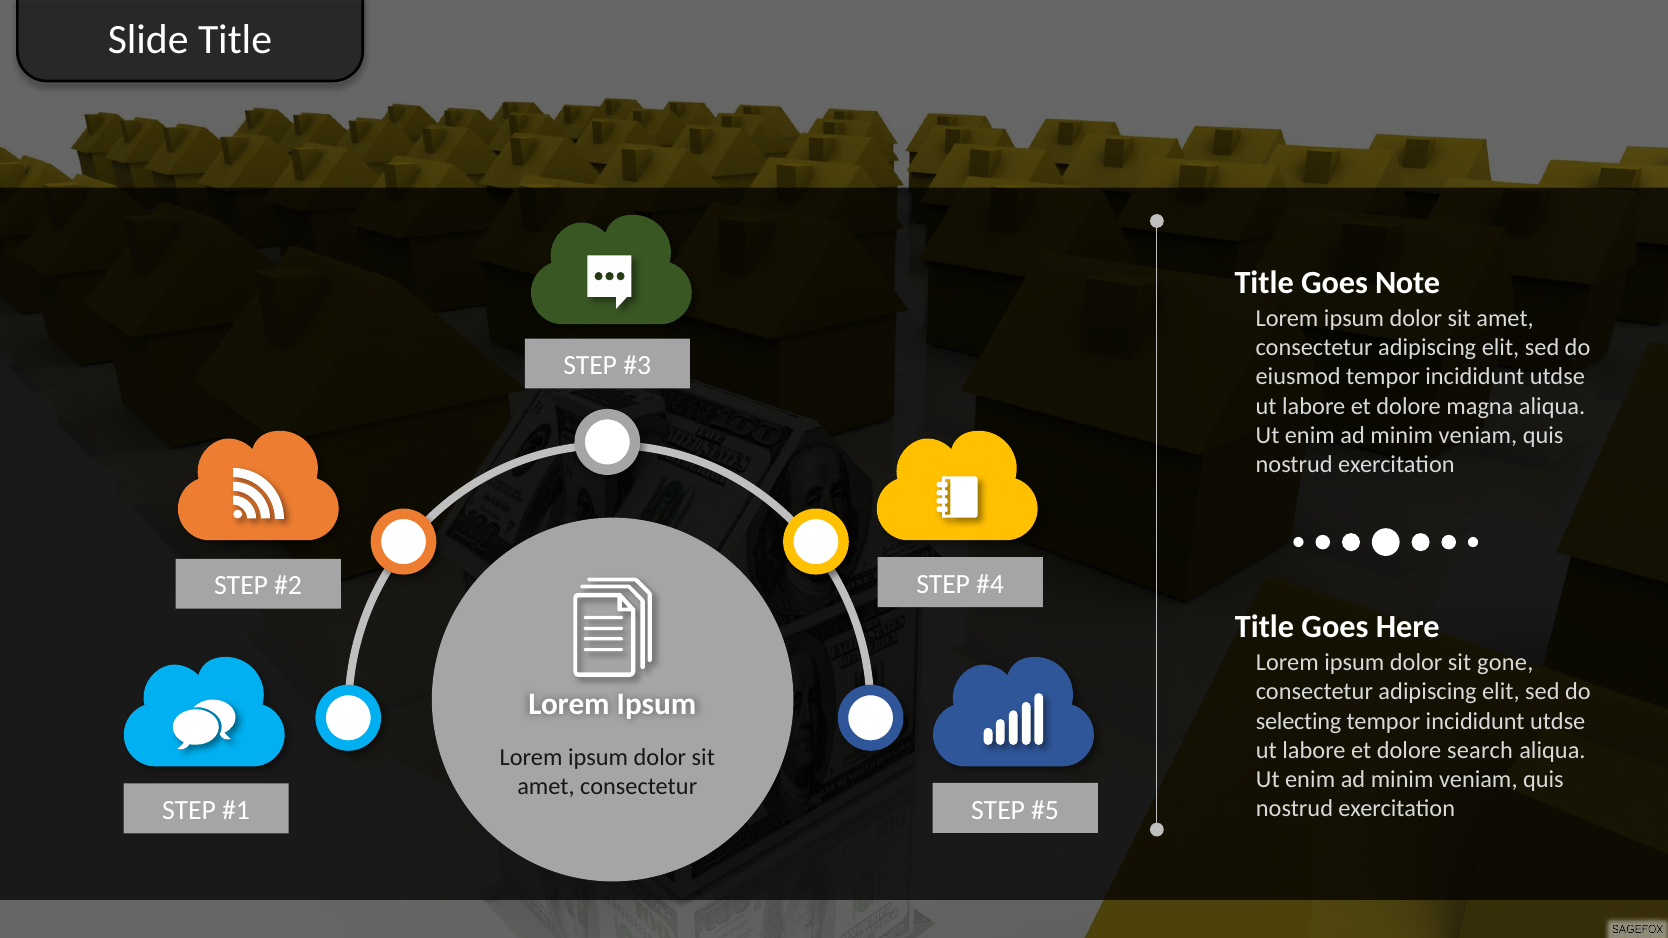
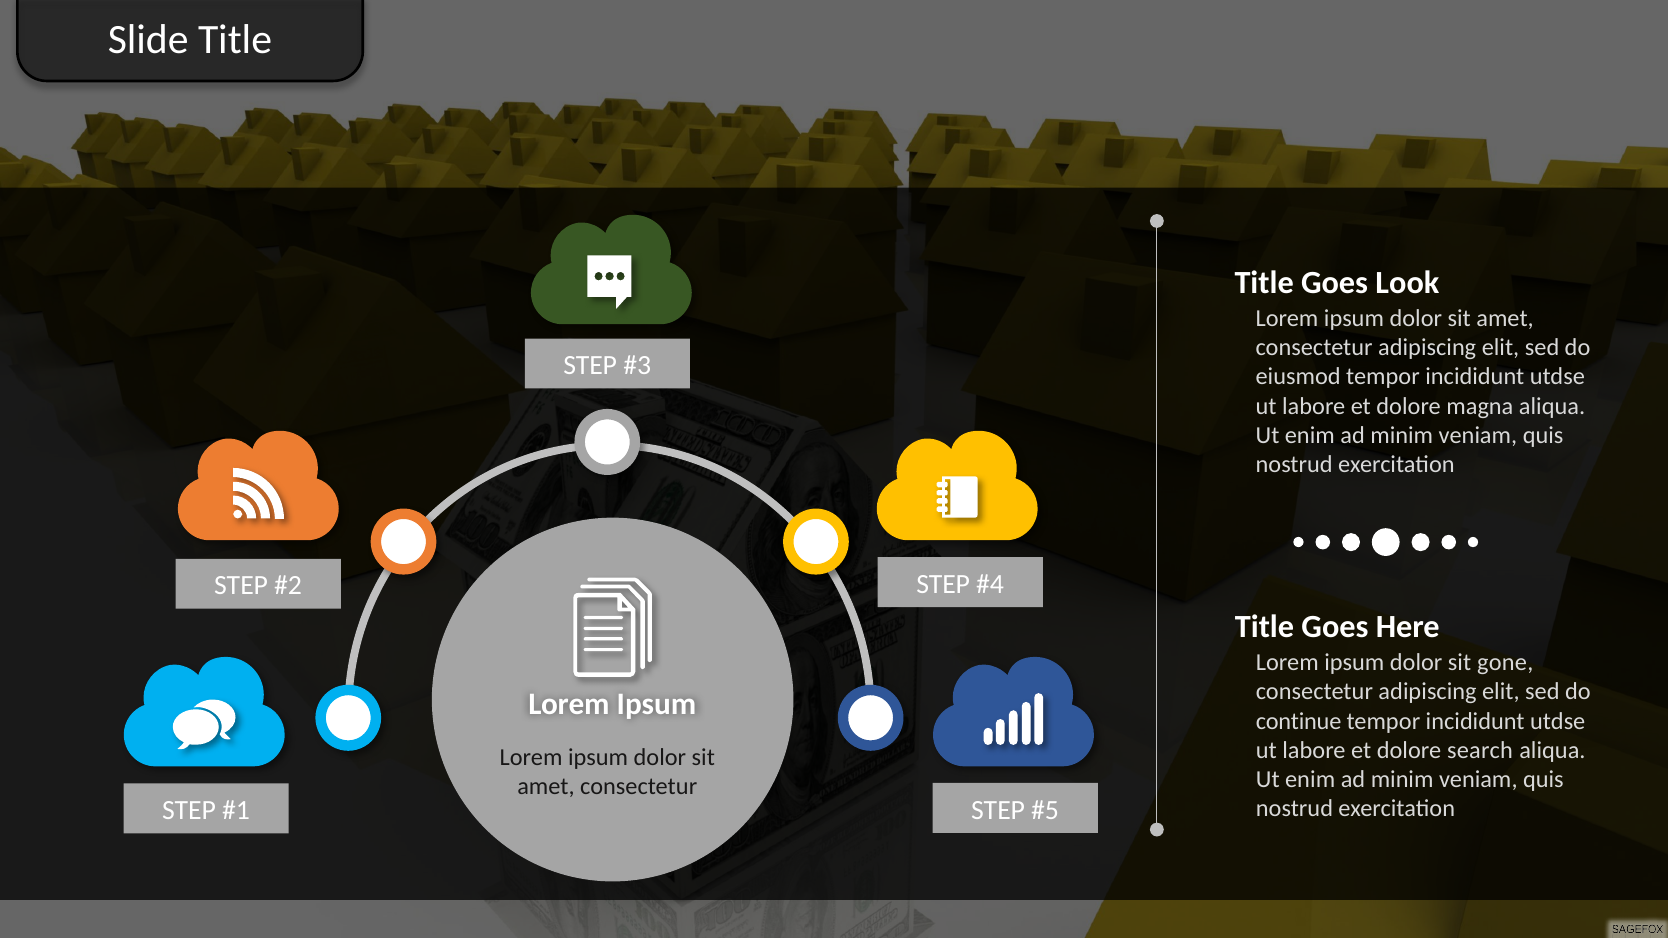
Note: Note -> Look (1407, 283)
selecting: selecting -> continue (1299, 721)
